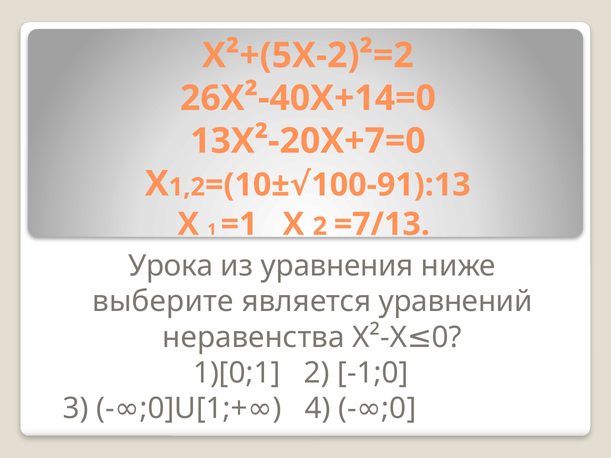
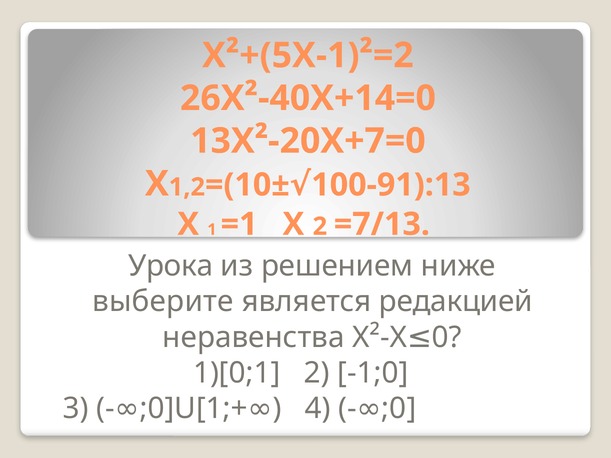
Х²+(5Х-2)²=2: Х²+(5Х-2)²=2 -> Х²+(5Х-1)²=2 (308, 56)
уравнения: уравнения -> решением (337, 266)
уравнений: уравнений -> редакцией (456, 302)
